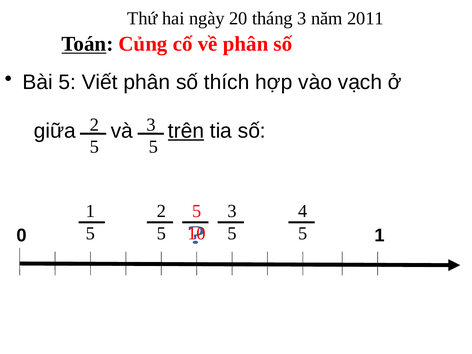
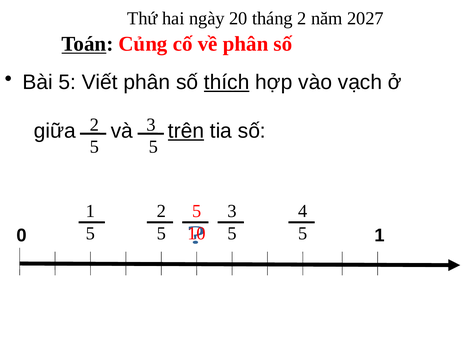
tháng 3: 3 -> 2 (302, 19)
2011: 2011 -> 2027 (365, 19)
thích underline: none -> present (227, 82)
